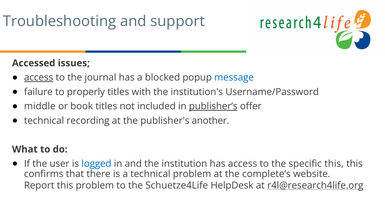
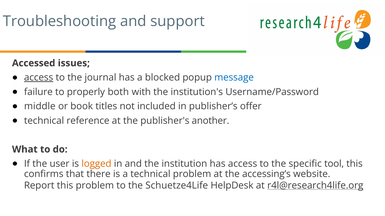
properly titles: titles -> both (118, 92)
publisher’s underline: present -> none (213, 107)
recording: recording -> reference (88, 121)
logged colour: blue -> orange (96, 164)
specific this: this -> tool (334, 164)
complete’s: complete’s -> accessing’s (266, 175)
